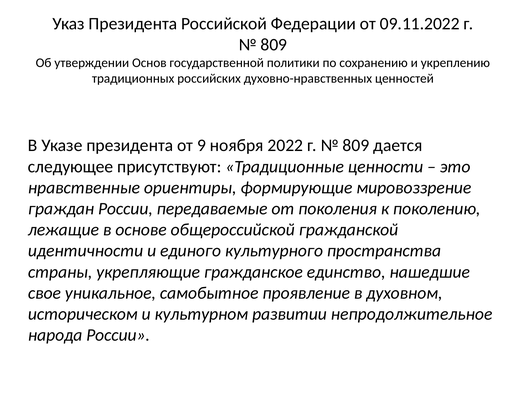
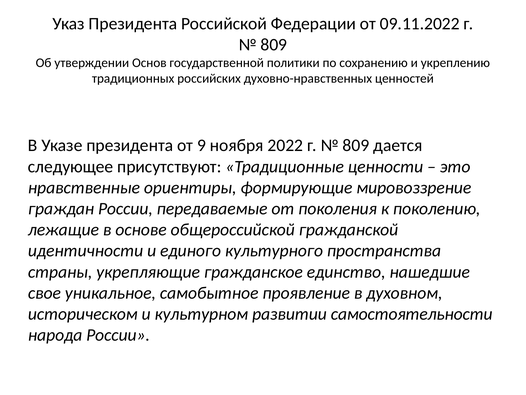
непродолжительное: непродолжительное -> самостоятельности (412, 314)
